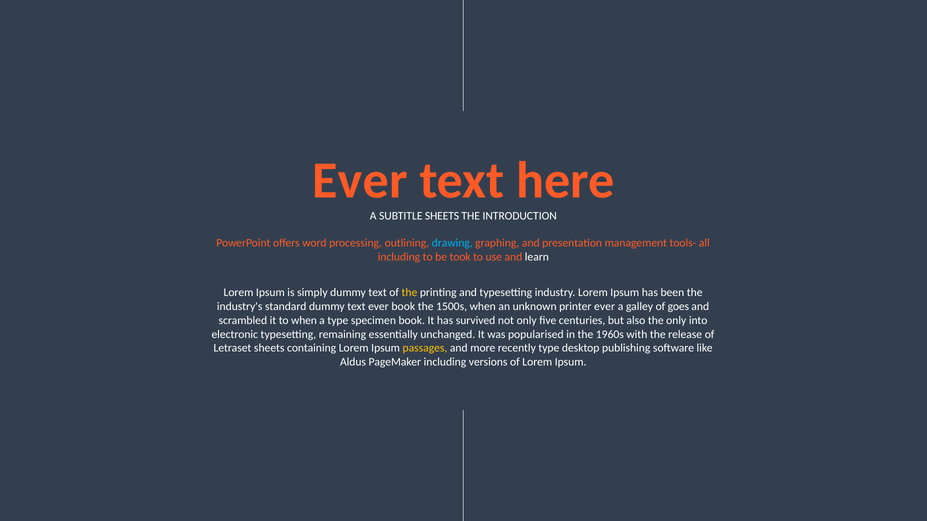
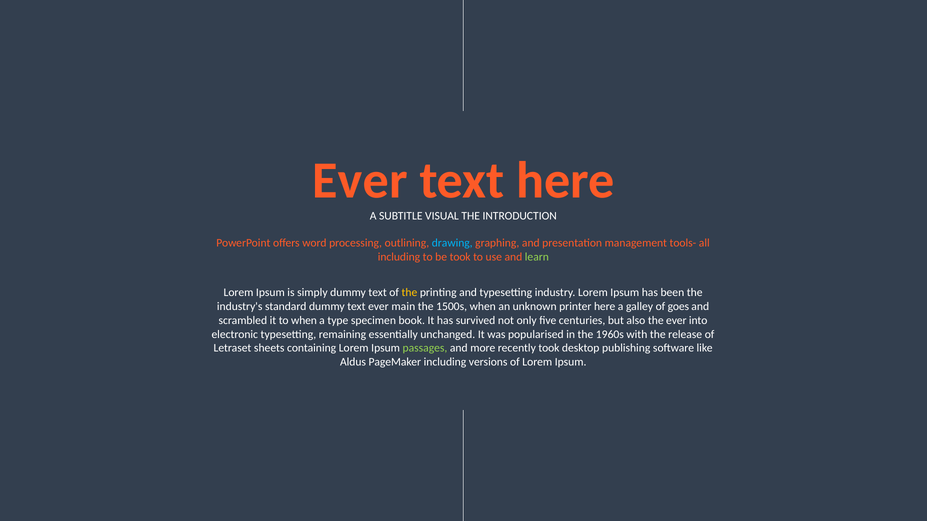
SUBTITLE SHEETS: SHEETS -> VISUAL (442, 216)
learn colour: white -> light green (537, 257)
ever book: book -> main (403, 307)
printer ever: ever -> here (605, 307)
the only: only -> ever (676, 321)
passages colour: yellow -> light green (425, 348)
recently type: type -> took (549, 348)
